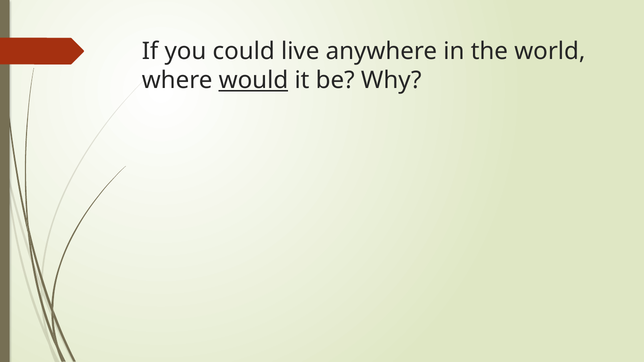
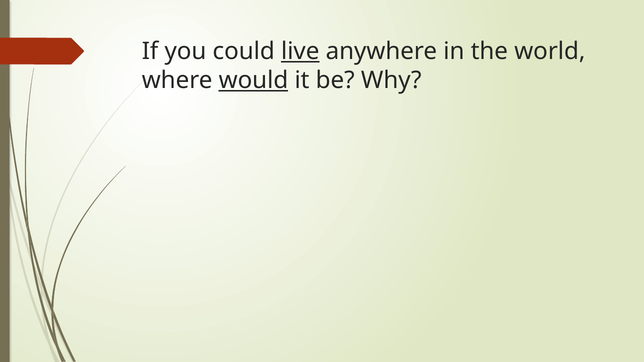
live underline: none -> present (300, 52)
